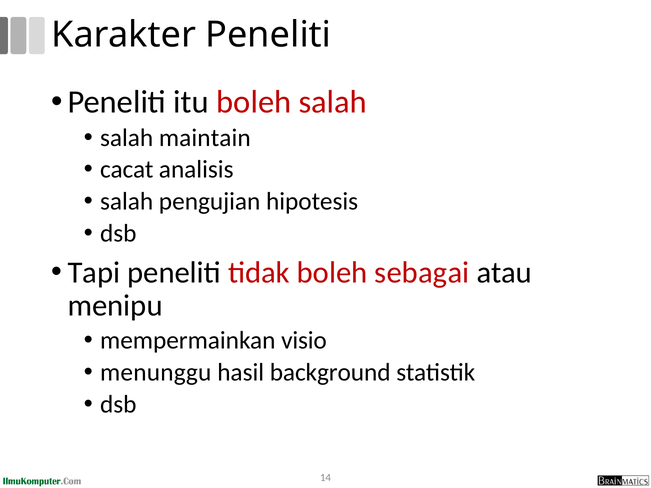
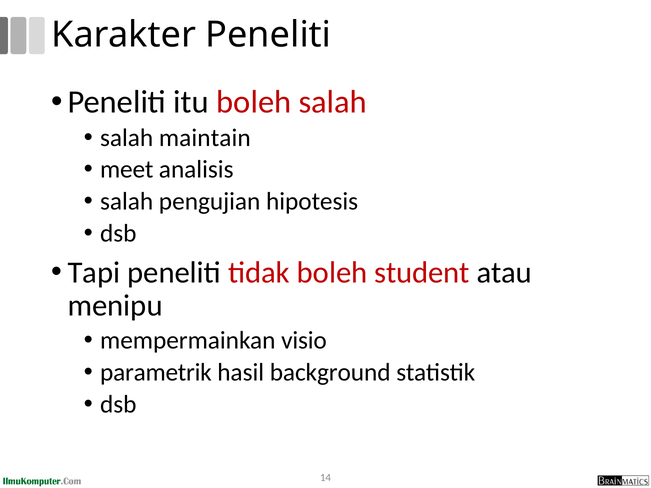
cacat: cacat -> meet (127, 170)
sebagai: sebagai -> student (422, 273)
menunggu: menunggu -> parametrik (156, 373)
